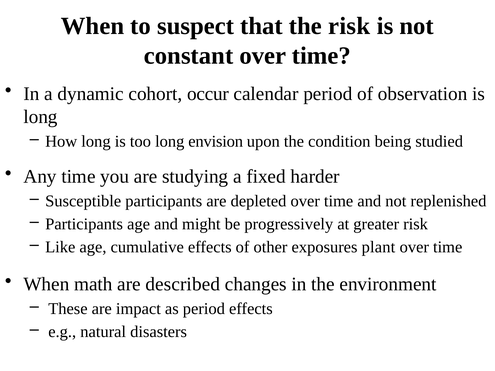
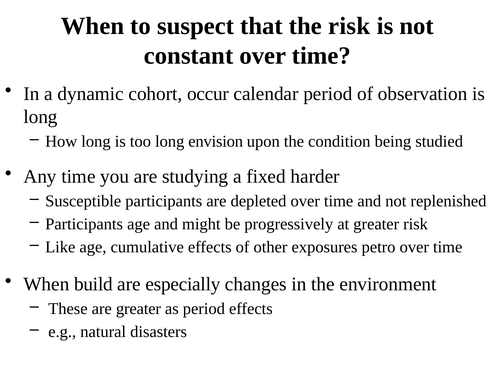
plant: plant -> petro (379, 247)
math: math -> build (93, 284)
described: described -> especially (183, 284)
are impact: impact -> greater (138, 309)
